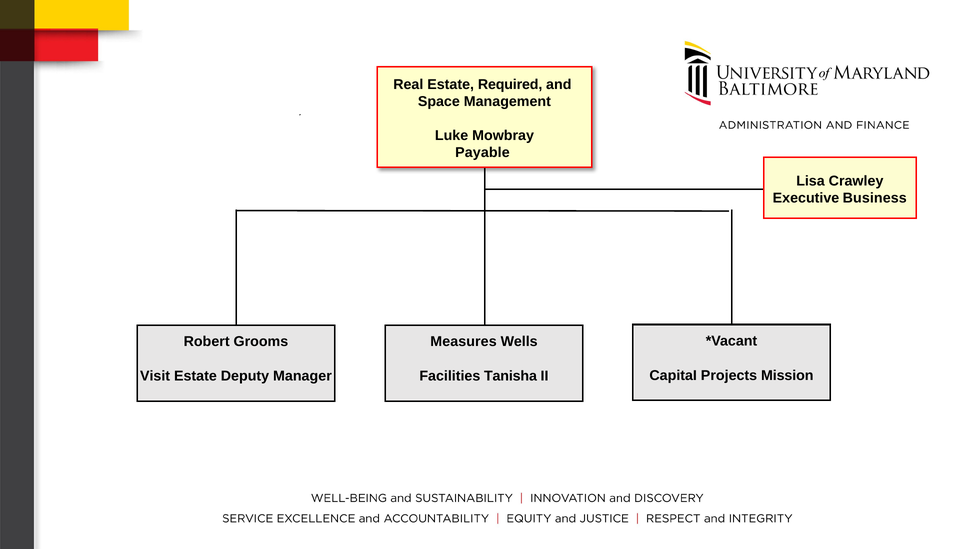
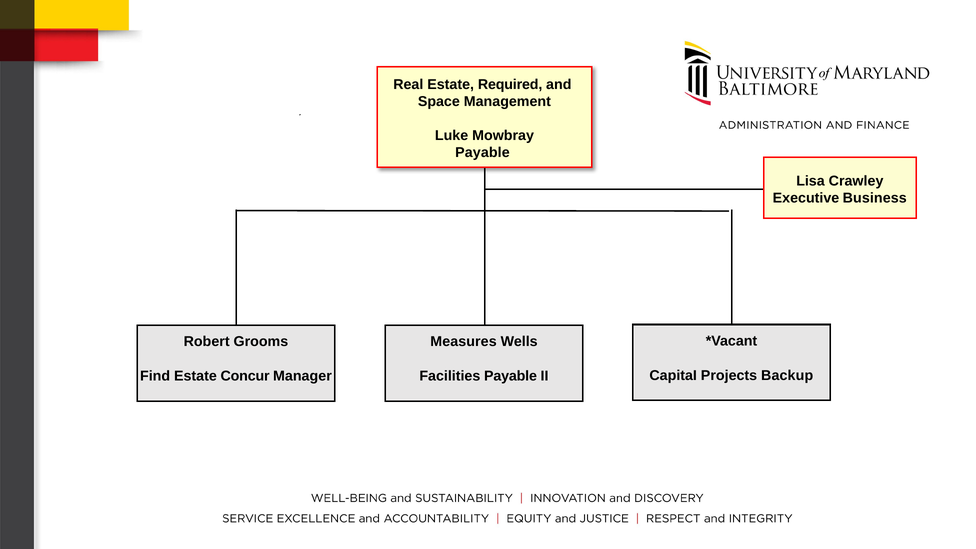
Mission: Mission -> Backup (787, 375)
Visit: Visit -> Find (155, 376)
Deputy: Deputy -> Concur (245, 376)
Facilities Tanisha: Tanisha -> Payable (511, 376)
